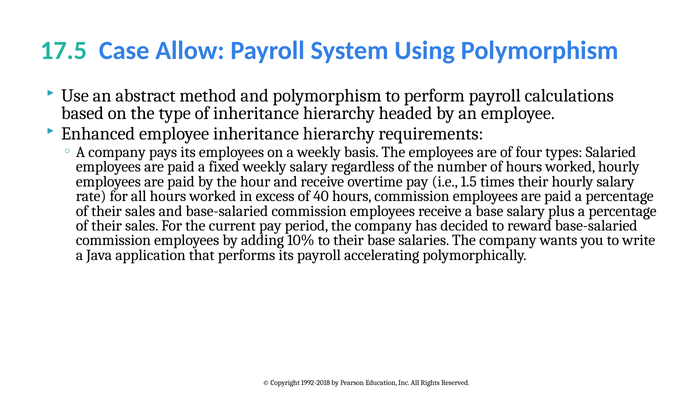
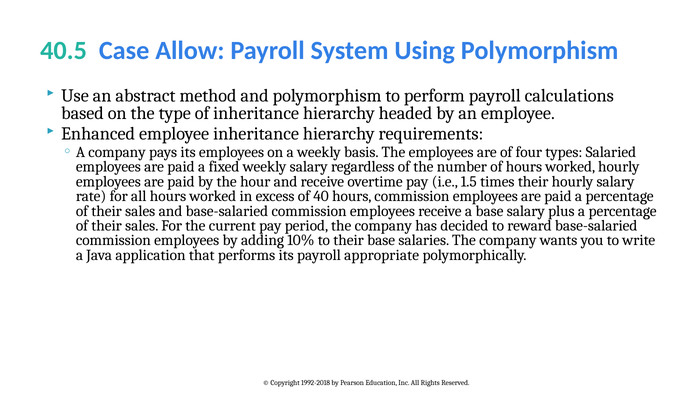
17.5: 17.5 -> 40.5 (64, 50)
accelerating: accelerating -> appropriate (382, 255)
